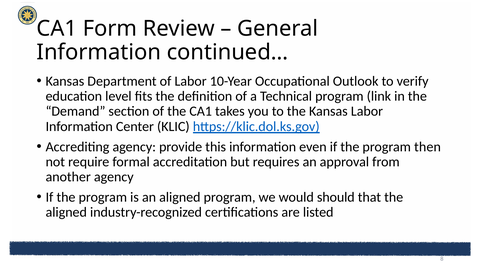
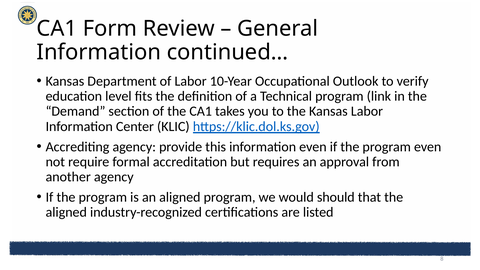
program then: then -> even (428, 147)
